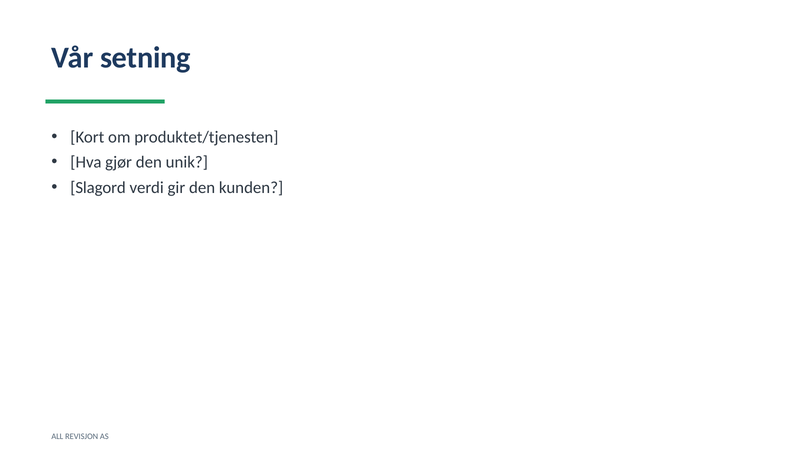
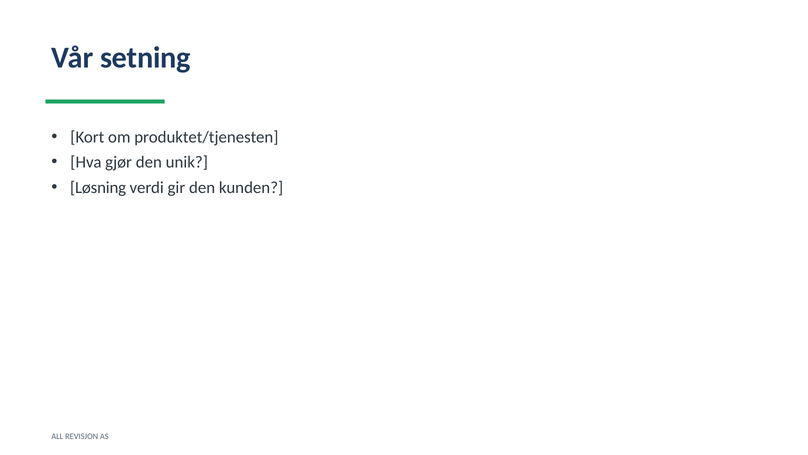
Slagord: Slagord -> Løsning (98, 187)
